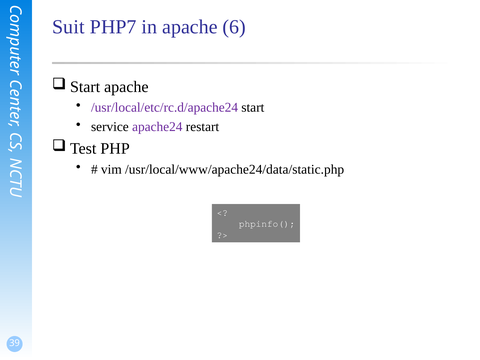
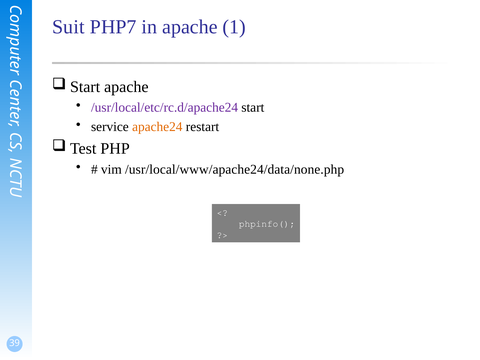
6: 6 -> 1 (234, 27)
apache24 colour: purple -> orange (157, 127)
/usr/local/www/apache24/data/static.php: /usr/local/www/apache24/data/static.php -> /usr/local/www/apache24/data/none.php (235, 169)
